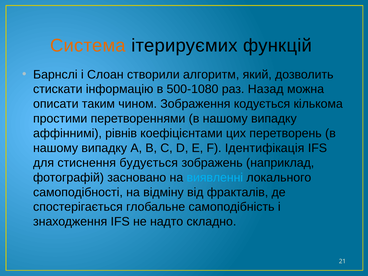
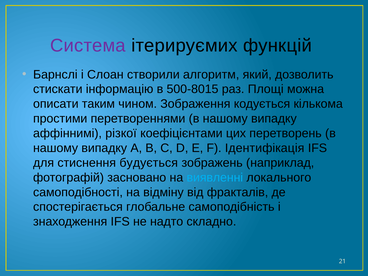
Система colour: orange -> purple (88, 45)
500-1080: 500-1080 -> 500-8015 (193, 89)
Назад: Назад -> Площі (266, 89)
рівнів: рівнів -> різкої (121, 133)
